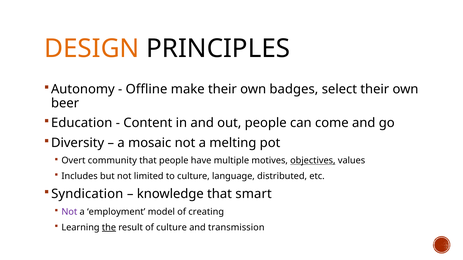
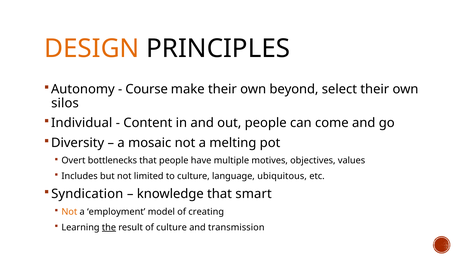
Offline: Offline -> Course (147, 89)
badges: badges -> beyond (294, 89)
beer: beer -> silos (65, 103)
Education: Education -> Individual (82, 123)
community: community -> bottlenecks (112, 161)
objectives underline: present -> none (313, 161)
distributed: distributed -> ubiquitous (282, 177)
Not colour: purple -> orange (69, 212)
